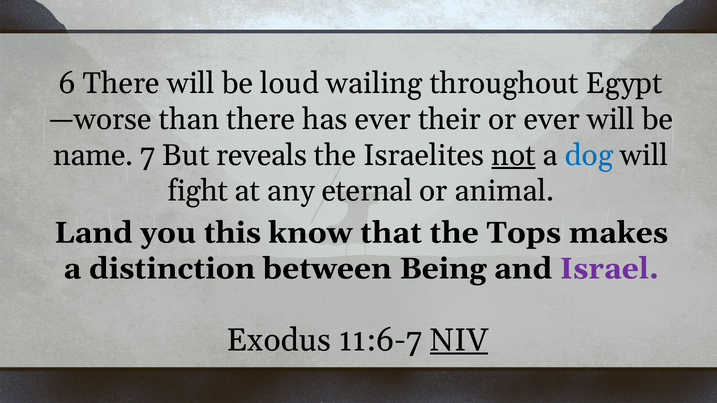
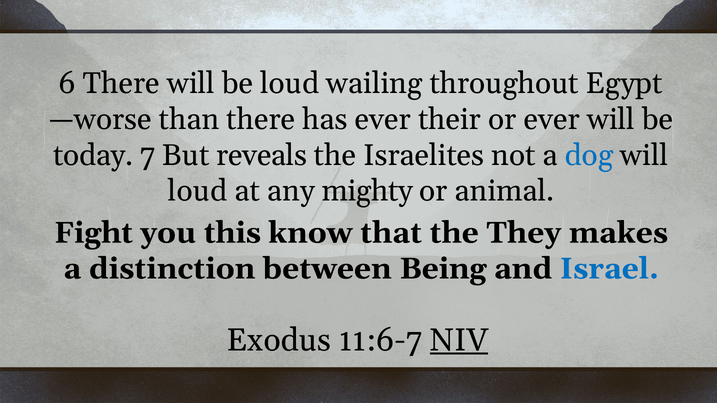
name: name -> today (93, 155)
not underline: present -> none (513, 155)
fight: fight -> loud (198, 191)
eternal: eternal -> mighty (367, 191)
Land: Land -> Fight (94, 233)
Tops: Tops -> They (524, 233)
Israel colour: purple -> blue (609, 269)
